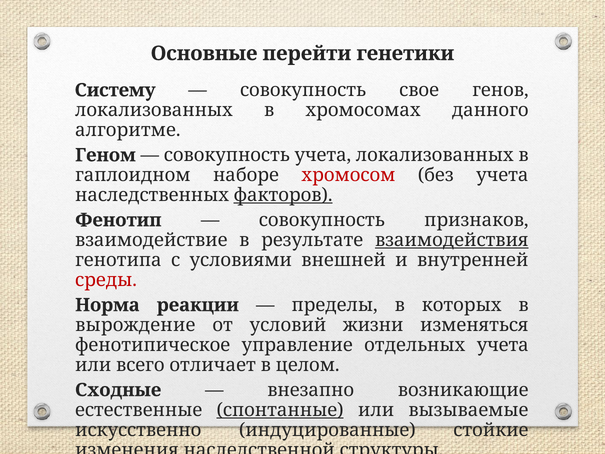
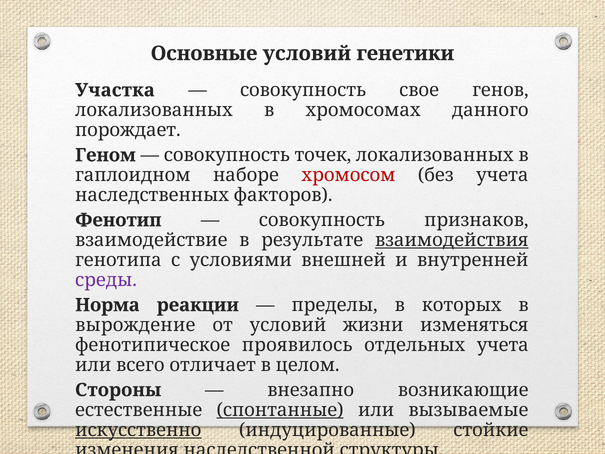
Основные перейти: перейти -> условий (307, 53)
Систему: Систему -> Участка (115, 90)
алгоритме: алгоритме -> порождает (128, 130)
совокупность учета: учета -> точек (323, 155)
факторов underline: present -> none (283, 195)
среды colour: red -> purple (106, 280)
управление: управление -> проявилось (297, 345)
Сходные: Сходные -> Стороны (118, 390)
искусственно underline: none -> present (138, 430)
